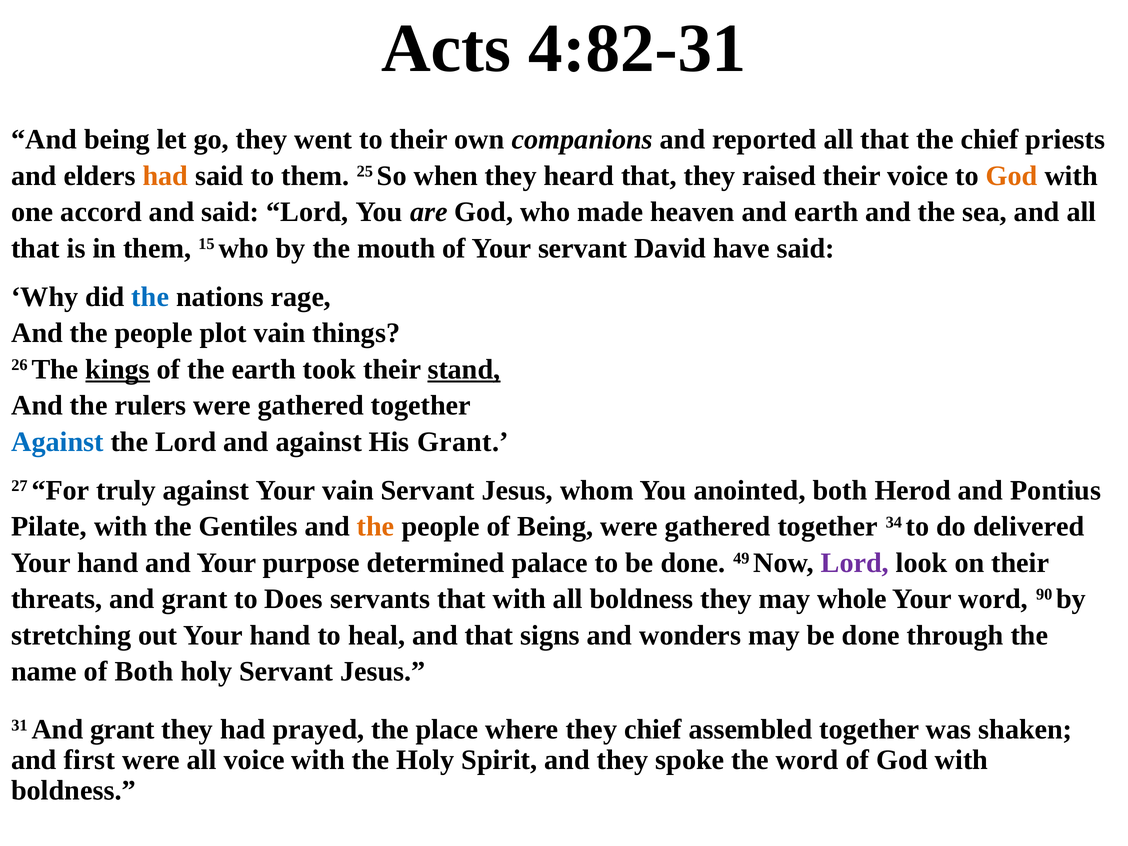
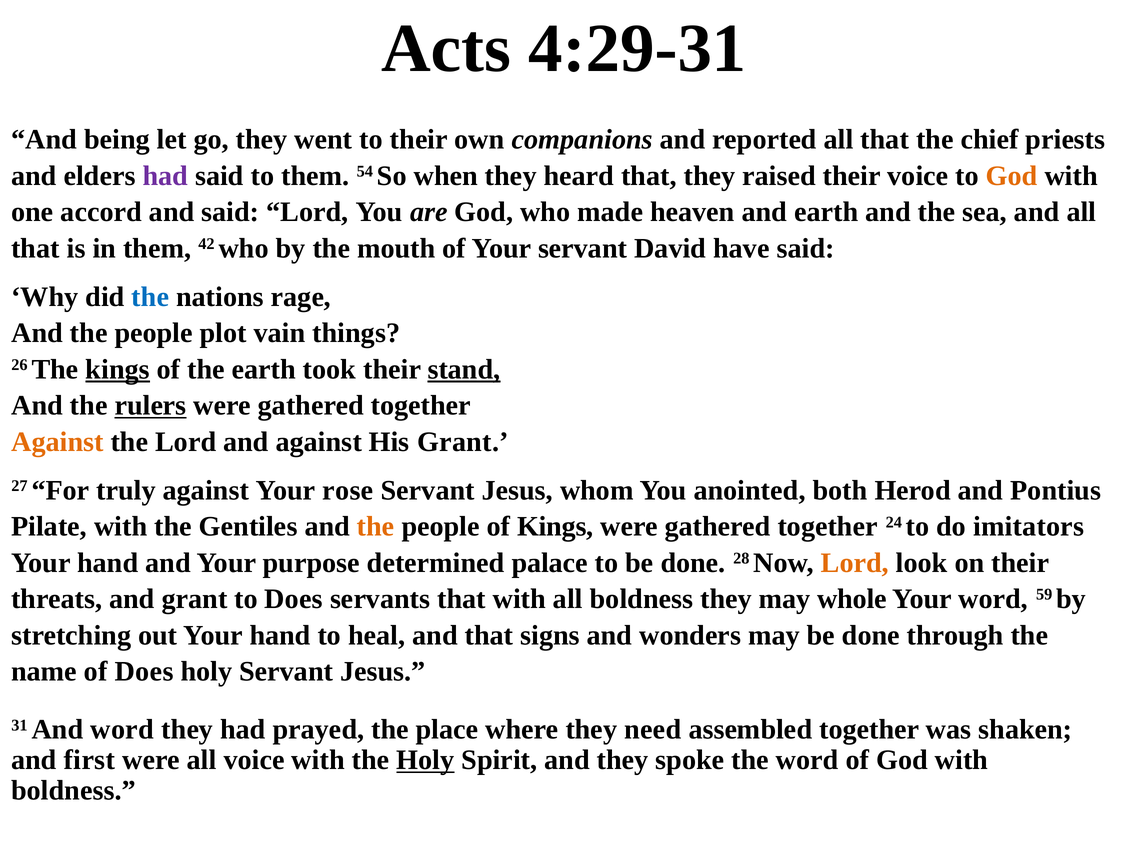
4:82-31: 4:82-31 -> 4:29-31 (637, 48)
had colour: orange -> purple (165, 176)
25: 25 -> 54 (365, 171)
15: 15 -> 42 (206, 244)
rulers underline: none -> present (150, 406)
Against colour: blue -> orange (57, 442)
Your vain: vain -> rose (348, 490)
of Being: Being -> Kings (555, 527)
34: 34 -> 24 (894, 522)
delivered: delivered -> imitators (1029, 527)
49: 49 -> 28 (741, 558)
Lord colour: purple -> orange (855, 563)
90: 90 -> 59 (1044, 594)
of Both: Both -> Does (144, 671)
31 And grant: grant -> word (122, 730)
they chief: chief -> need (653, 730)
Holy underline: none -> present (425, 760)
